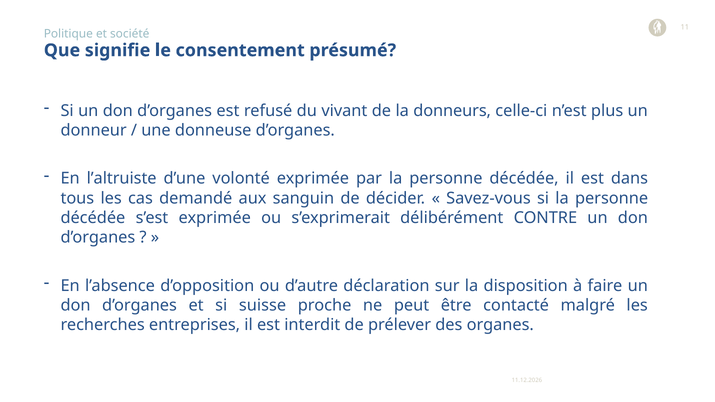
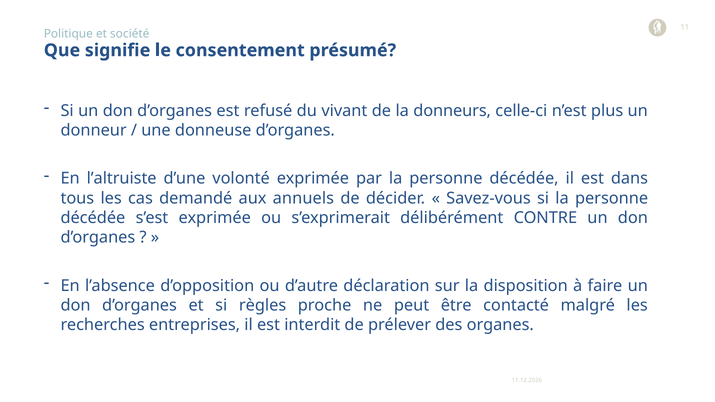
sanguin: sanguin -> annuels (303, 198)
suisse: suisse -> règles (263, 305)
